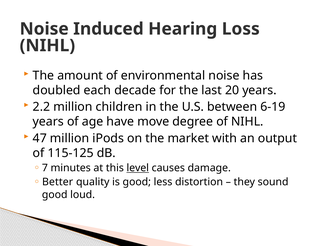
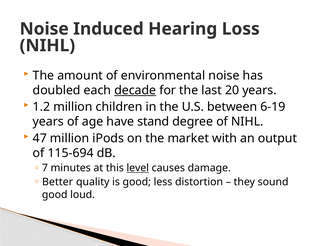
decade underline: none -> present (135, 90)
2.2: 2.2 -> 1.2 (41, 107)
move: move -> stand (153, 122)
115-125: 115-125 -> 115-694 (71, 153)
